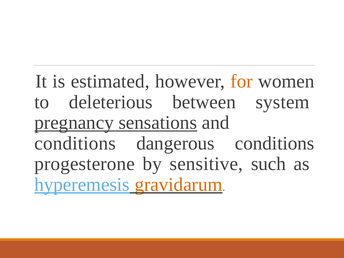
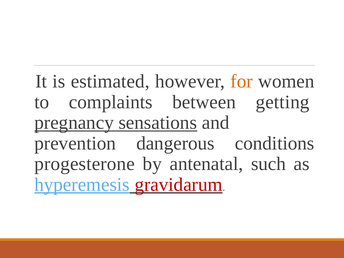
deleterious: deleterious -> complaints (111, 102)
system: system -> getting (283, 102)
conditions: conditions -> prevention (75, 143)
sensitive: sensitive -> antenatal (206, 164)
gravidarum colour: orange -> red (179, 184)
